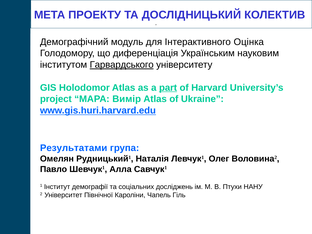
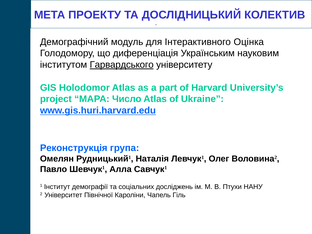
part underline: present -> none (168, 88)
Вимір: Вимір -> Число (127, 99)
Результатами: Результатами -> Реконструкція (74, 148)
